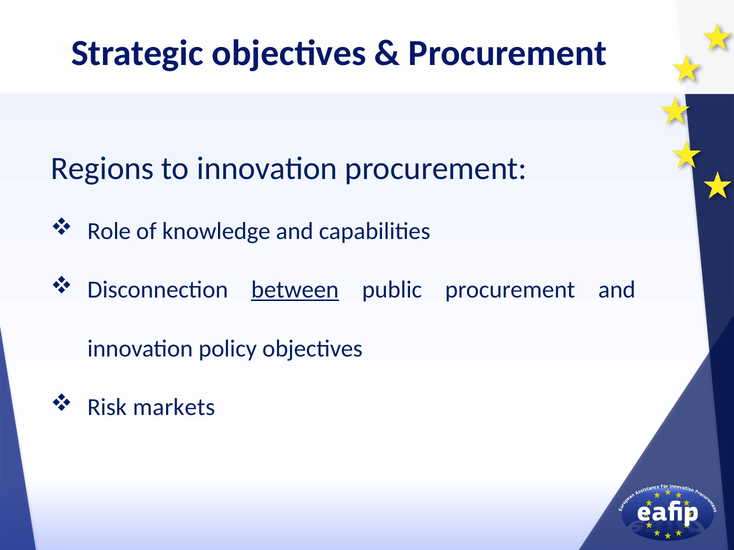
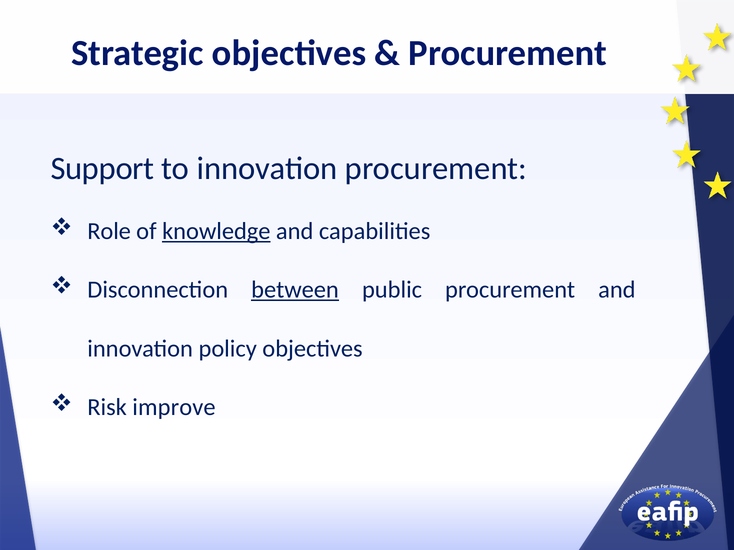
Regions: Regions -> Support (102, 168)
knowledge underline: none -> present (216, 231)
markets: markets -> improve (174, 408)
